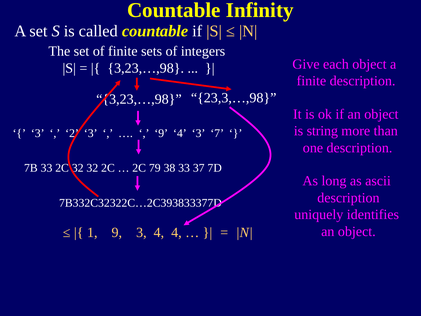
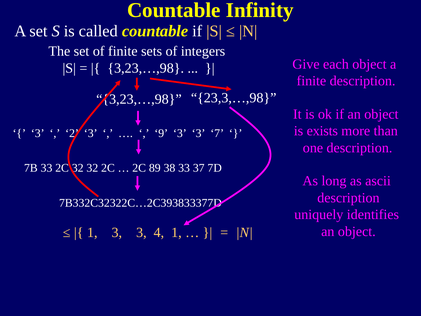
string: string -> exists (322, 131)
9 4: 4 -> 3 (180, 133)
79: 79 -> 89 (155, 168)
1 9: 9 -> 3 (117, 232)
4 4: 4 -> 1 (176, 232)
